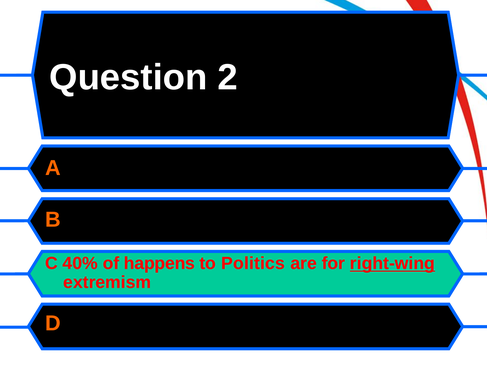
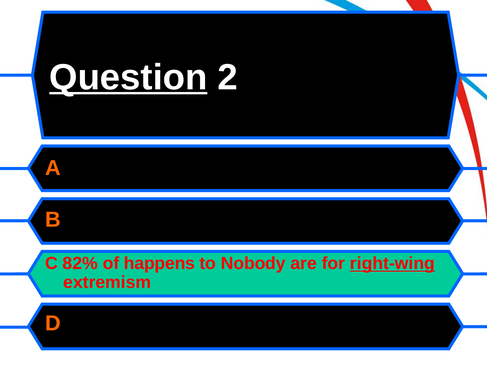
Question underline: none -> present (128, 78)
40%: 40% -> 82% (80, 264)
Politics: Politics -> Nobody (253, 264)
